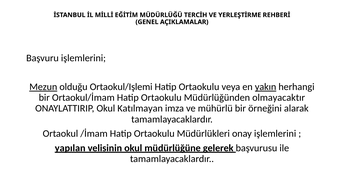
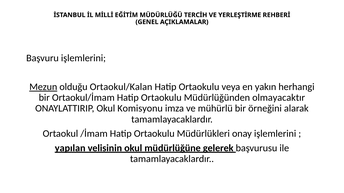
Ortaokul/Işlemi: Ortaokul/Işlemi -> Ortaokul/Kalan (121, 87)
yakın underline: present -> none (266, 87)
Katılmayan: Katılmayan -> Komisyonu (140, 109)
